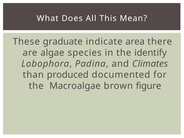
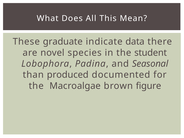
area: area -> data (135, 42)
algae: algae -> novel (52, 53)
identify: identify -> student (151, 53)
Climates: Climates -> Seasonal (150, 64)
